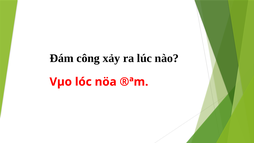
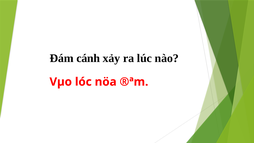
công: công -> cánh (88, 58)
